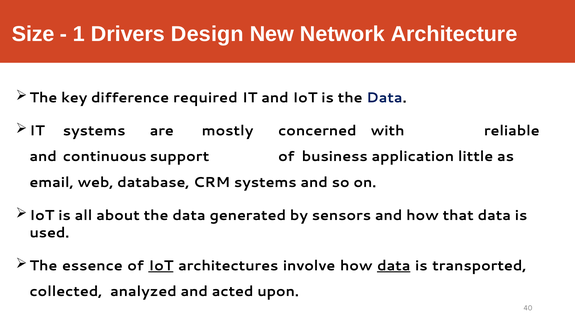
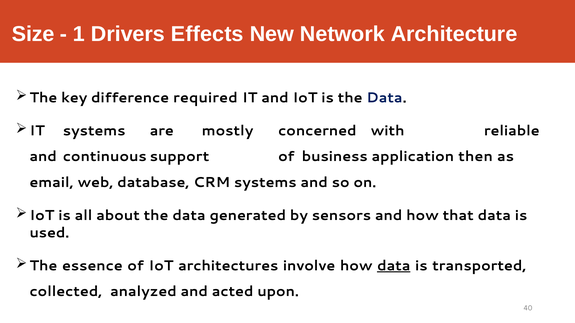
Design: Design -> Effects (207, 34)
little: little -> then (476, 157)
IoT underline: present -> none (161, 266)
